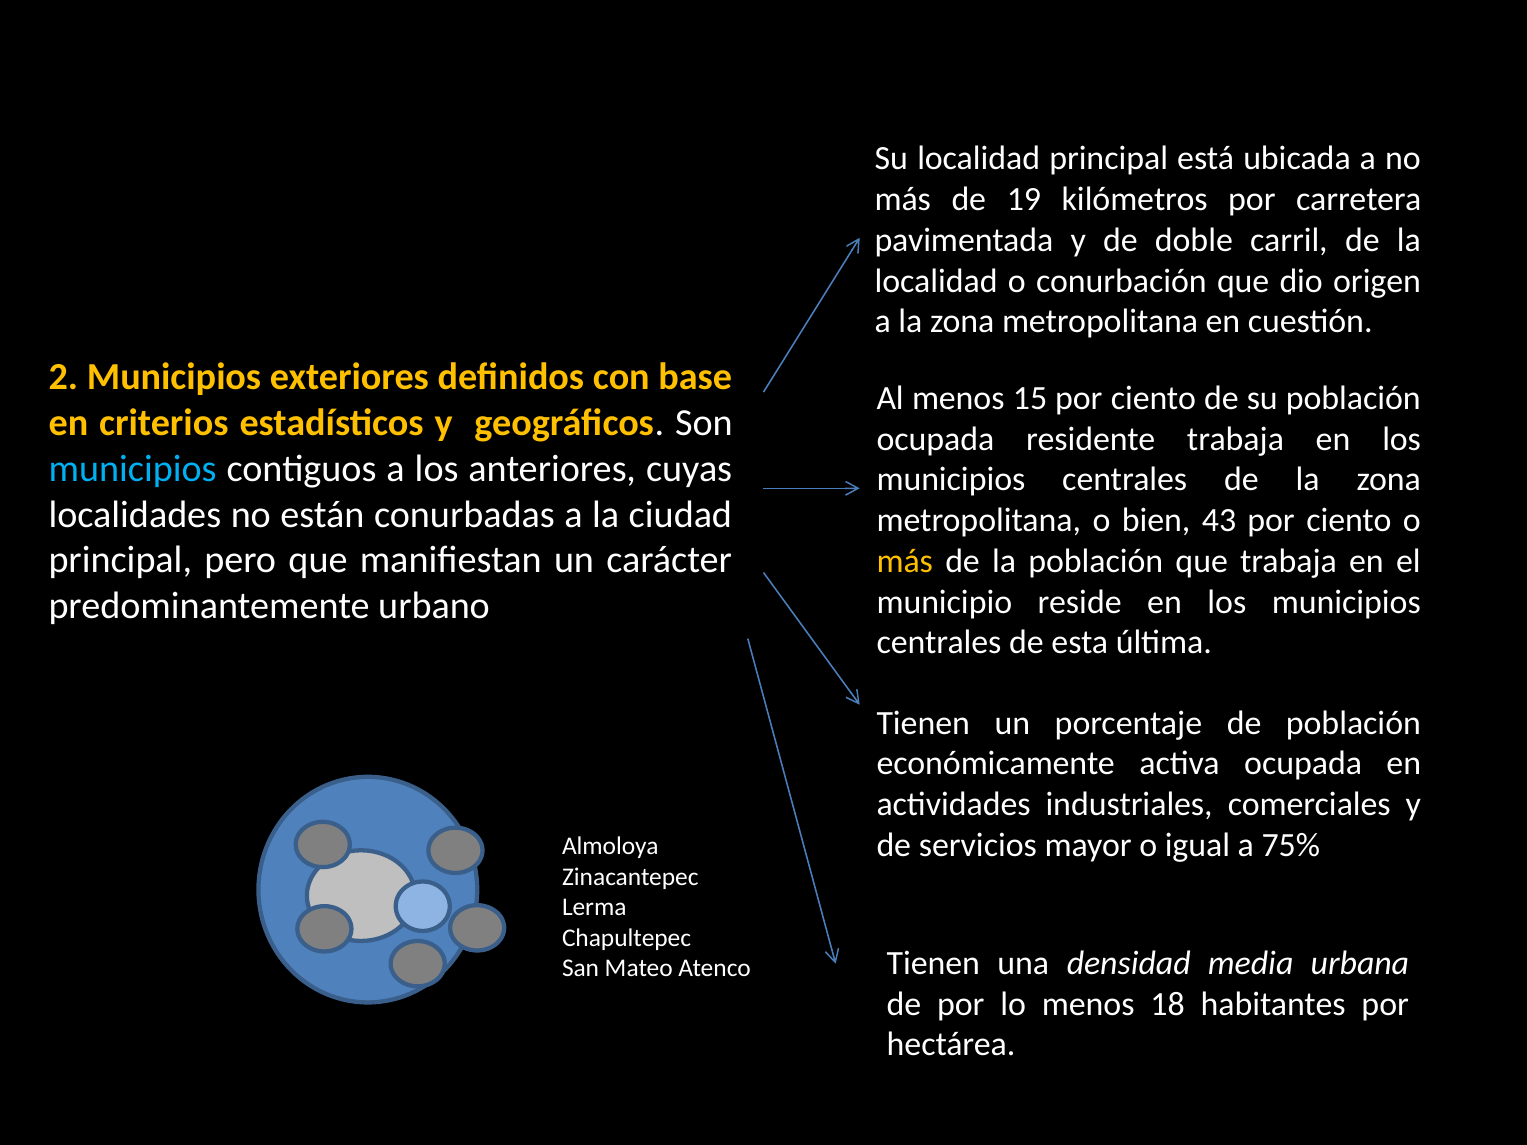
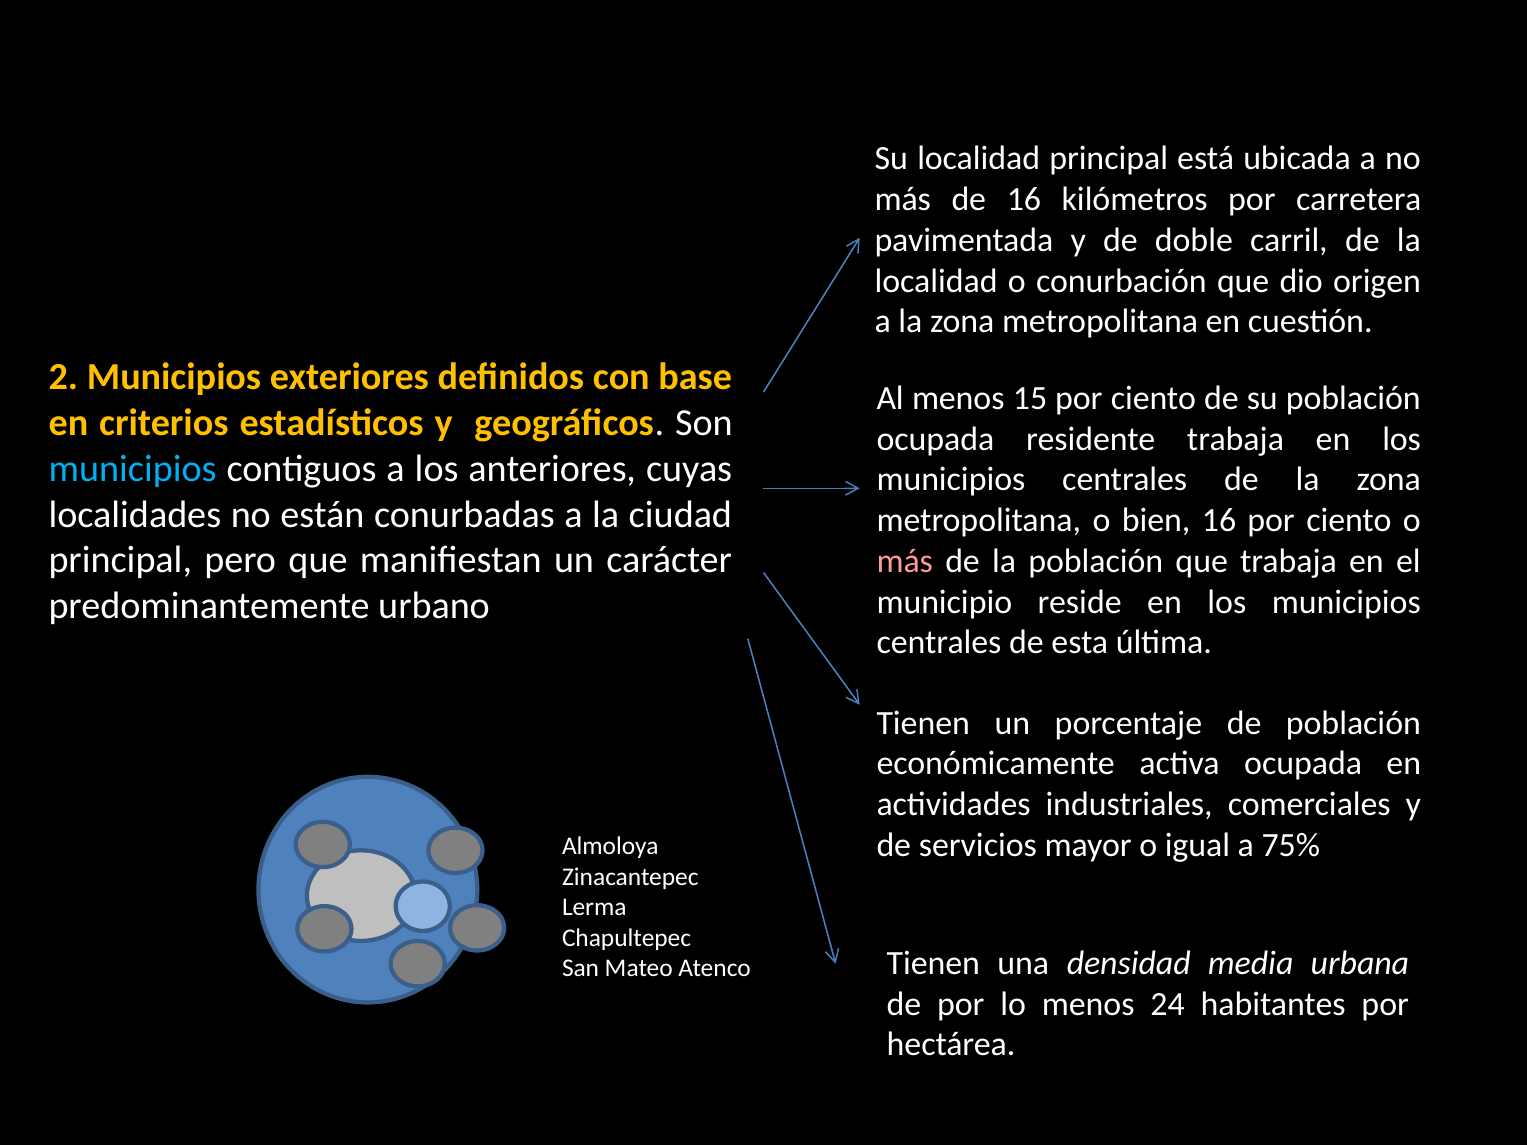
de 19: 19 -> 16 (1024, 200)
bien 43: 43 -> 16 (1219, 521)
más colour: yellow -> pink (905, 561)
18: 18 -> 24 (1168, 1004)
